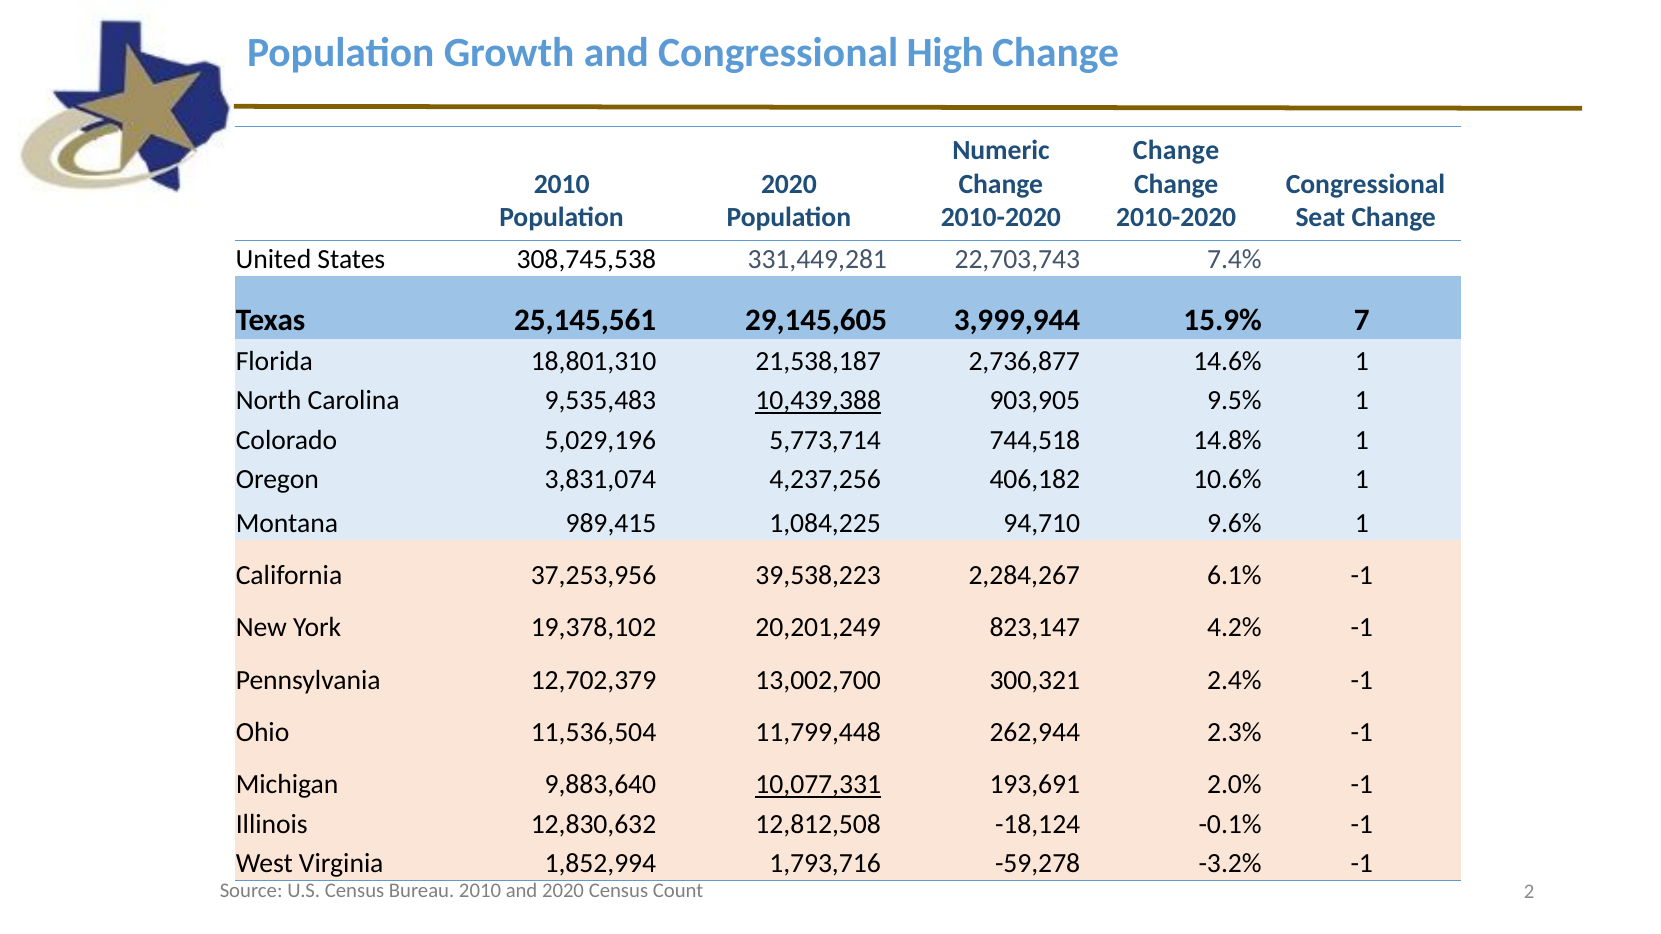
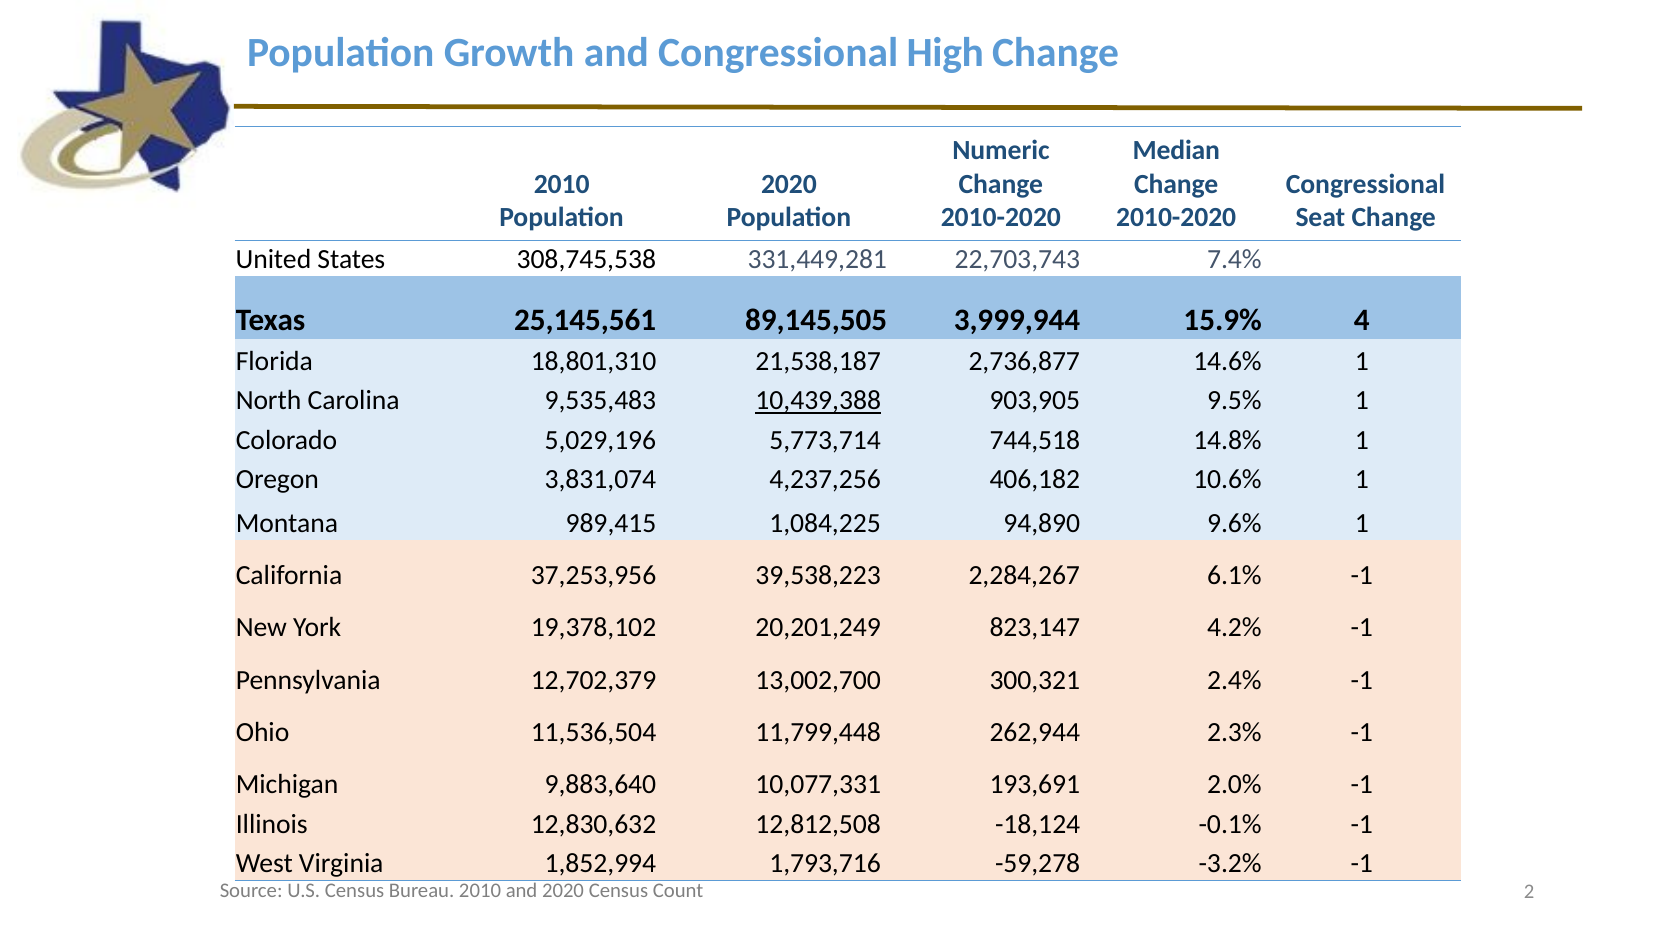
Change: Change -> Median (1176, 150)
29,145,605: 29,145,605 -> 89,145,505 (816, 320)
7: 7 -> 4 (1362, 320)
94,710: 94,710 -> 94,890 (1042, 523)
10,077,331 underline: present -> none (818, 785)
